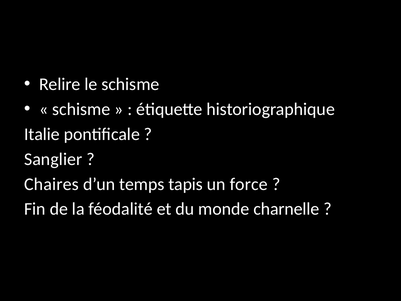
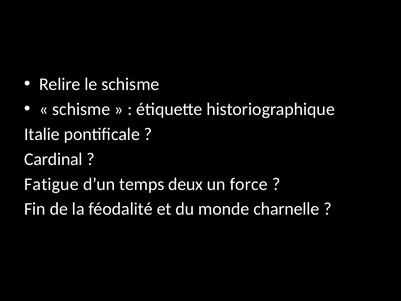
Sanglier: Sanglier -> Cardinal (53, 159)
Chaires: Chaires -> Fatigue (51, 184)
tapis: tapis -> deux (186, 184)
